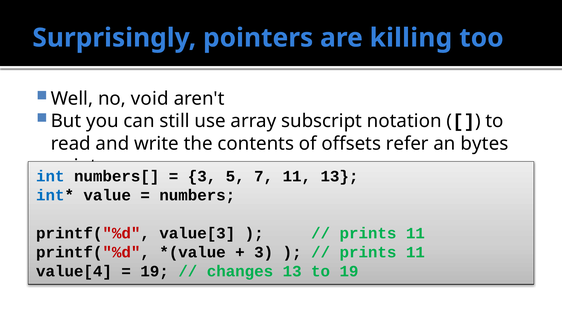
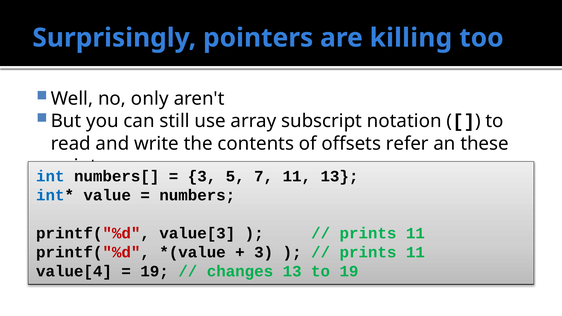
void: void -> only (150, 99)
bytes: bytes -> these (485, 144)
